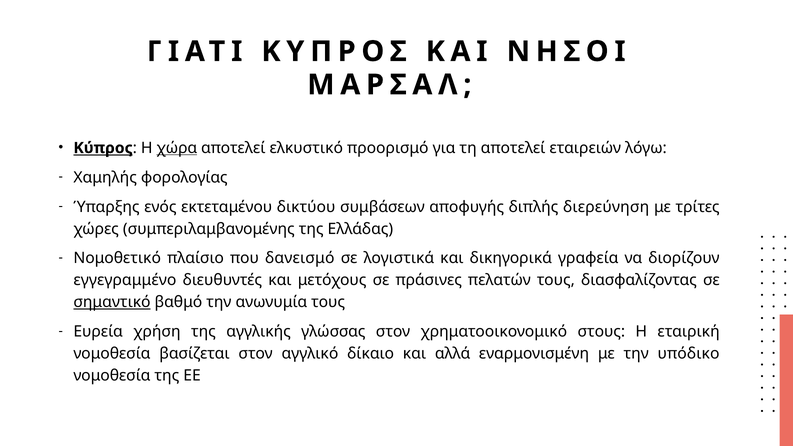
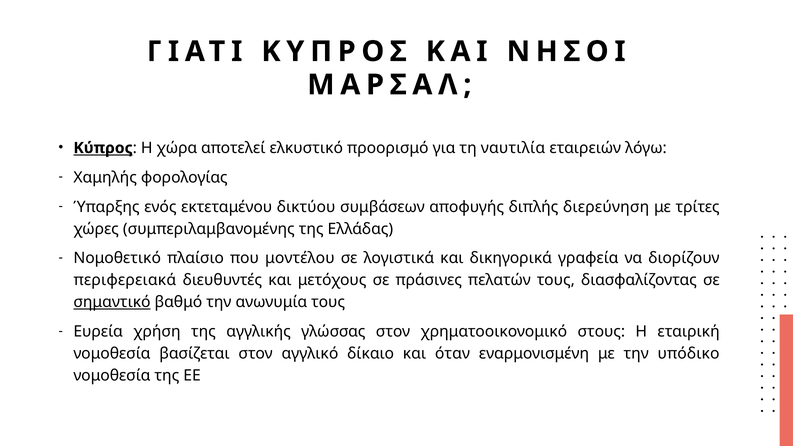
χώρα underline: present -> none (177, 148)
τη αποτελεί: αποτελεί -> ναυτιλία (513, 148)
δανεισμό: δανεισμό -> μοντέλου (300, 258)
εγγεγραμμένο: εγγεγραμμένο -> περιφερειακά (125, 280)
αλλά: αλλά -> όταν (453, 354)
